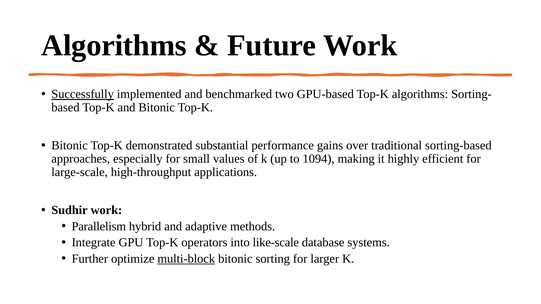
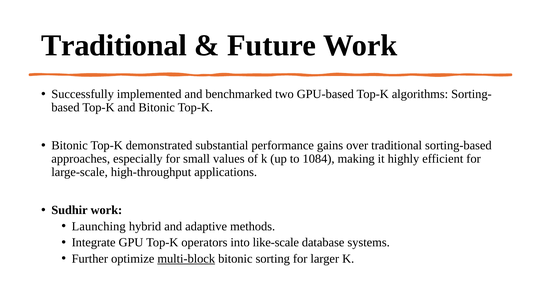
Algorithms: Algorithms -> Traditional (114, 45)
Successfully underline: present -> none (83, 94)
1094: 1094 -> 1084 (319, 159)
Parallelism: Parallelism -> Launching (99, 227)
